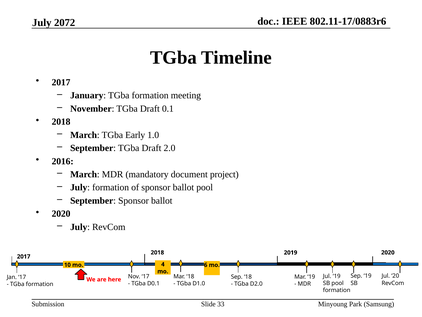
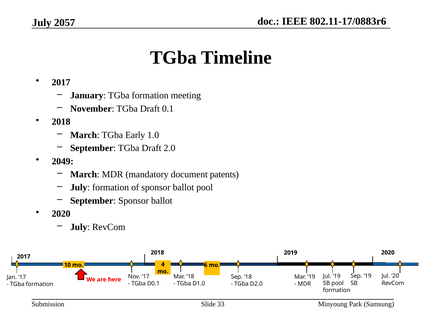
2072: 2072 -> 2057 (65, 23)
2016: 2016 -> 2049 (63, 161)
project: project -> patents (224, 174)
